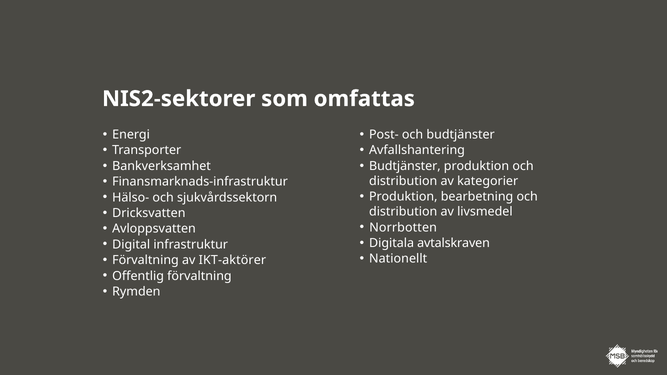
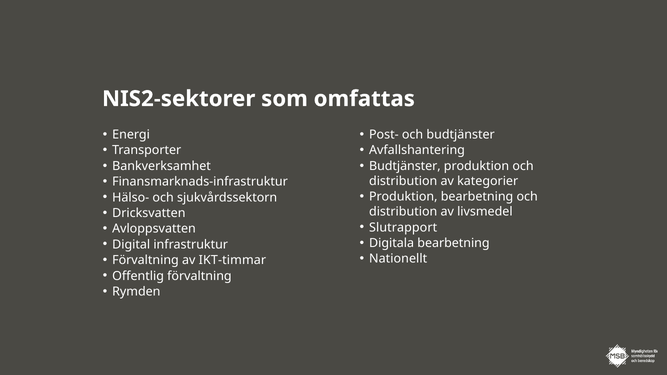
Norrbotten: Norrbotten -> Slutrapport (403, 228)
Digitala avtalskraven: avtalskraven -> bearbetning (453, 243)
IKT-aktörer: IKT-aktörer -> IKT-timmar (232, 260)
